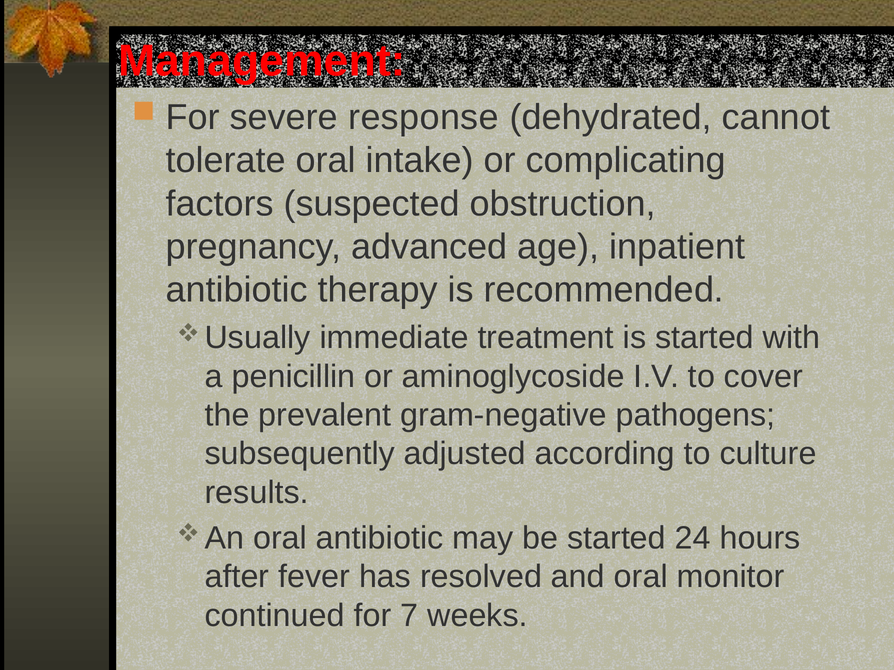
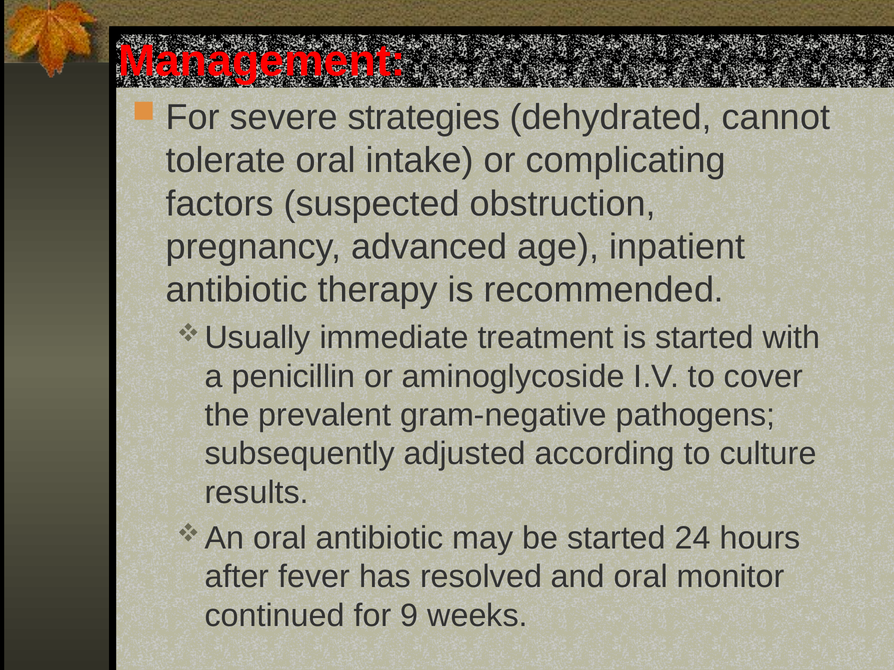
response: response -> strategies (424, 117)
7: 7 -> 9 (409, 616)
